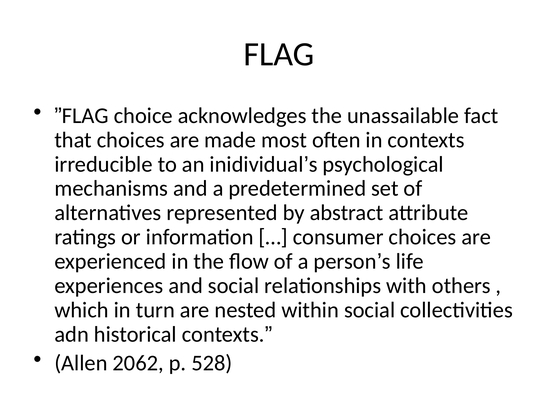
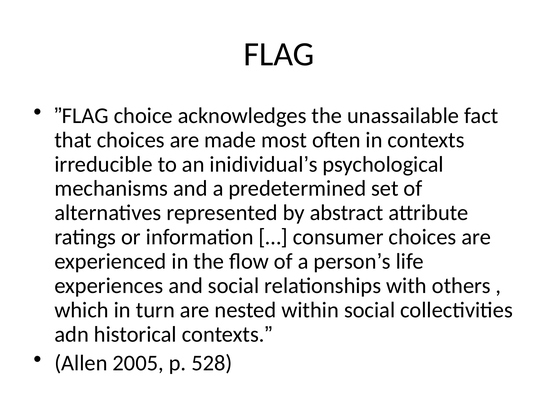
2062: 2062 -> 2005 (138, 363)
